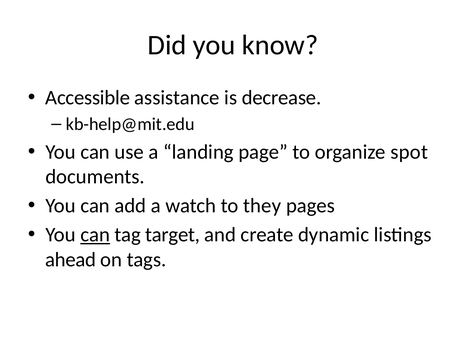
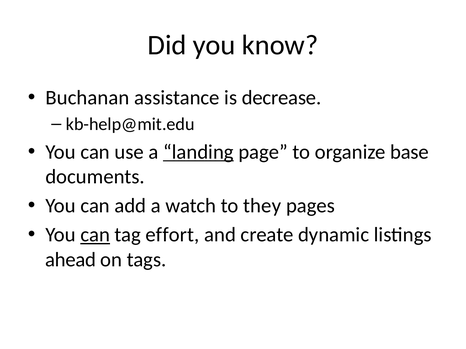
Accessible: Accessible -> Buchanan (87, 98)
landing underline: none -> present (198, 152)
spot: spot -> base (409, 152)
target: target -> effort (172, 235)
